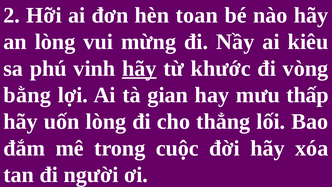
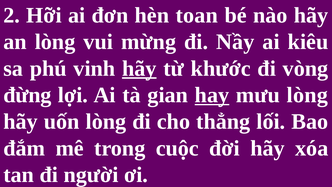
bằng: bằng -> đừng (27, 95)
hay underline: none -> present (212, 95)
mưu thấp: thấp -> lòng (307, 95)
